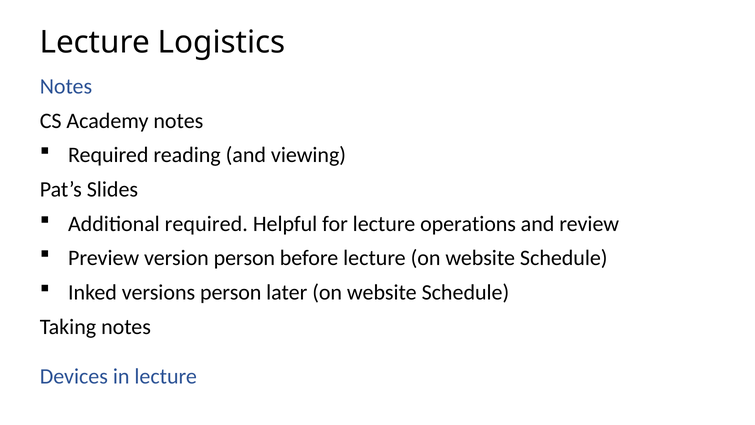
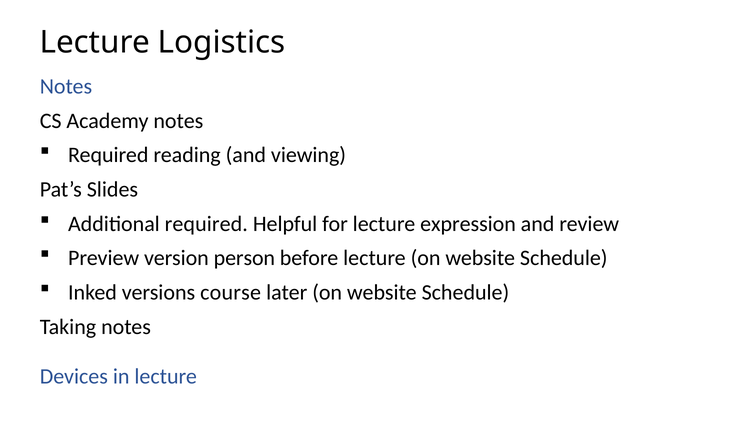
operations: operations -> expression (468, 224)
versions person: person -> course (231, 292)
